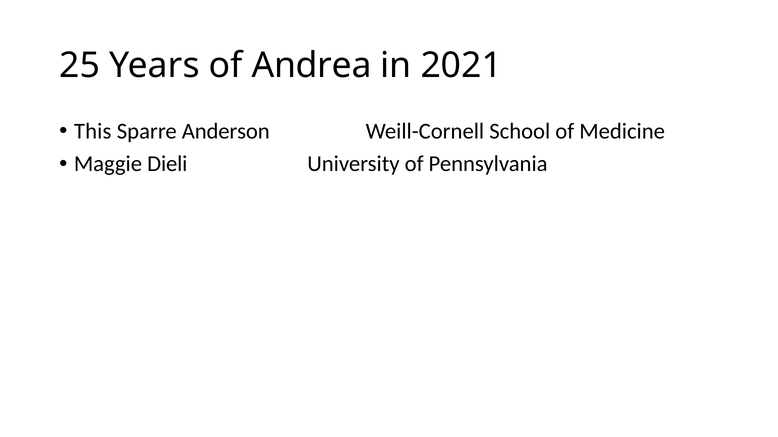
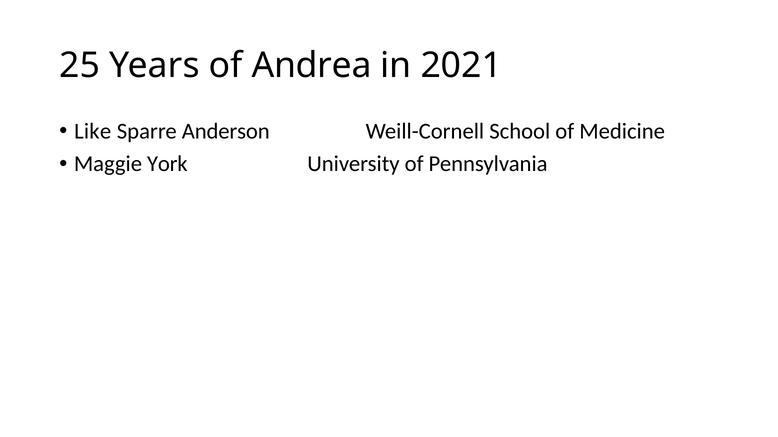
This: This -> Like (93, 132)
Dieli: Dieli -> York (167, 164)
